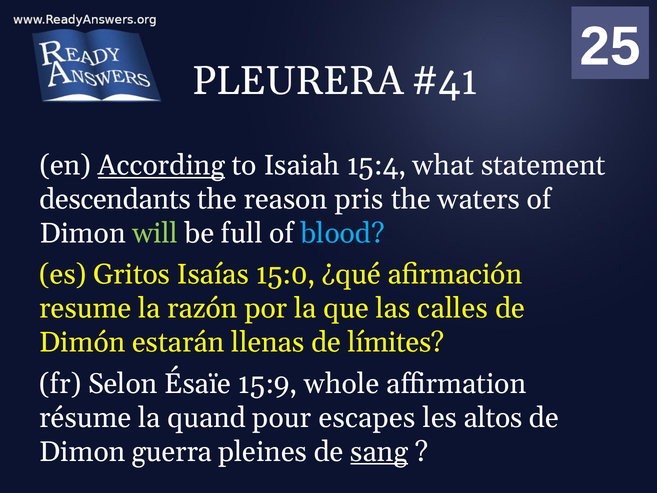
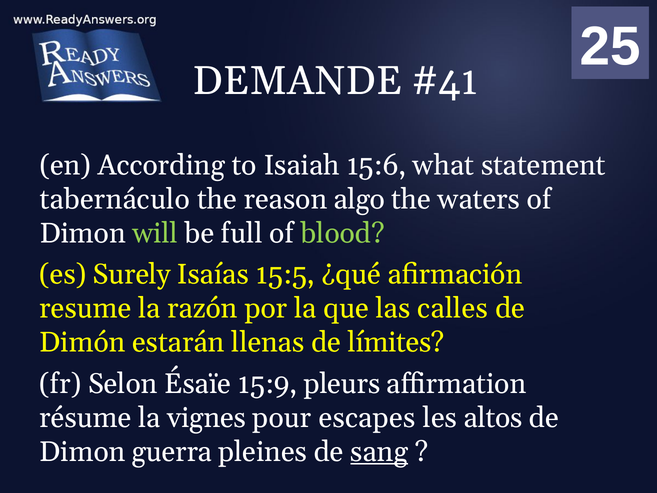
PLEURERA: PLEURERA -> DEMANDE (298, 81)
According underline: present -> none (161, 166)
15:4: 15:4 -> 15:6 (376, 166)
descendants: descendants -> tabernáculo (115, 200)
pris: pris -> algo (359, 200)
blood colour: light blue -> light green (343, 233)
Gritos: Gritos -> Surely (132, 275)
15:0: 15:0 -> 15:5 (285, 275)
whole: whole -> pleurs (342, 384)
quand: quand -> vignes (207, 417)
